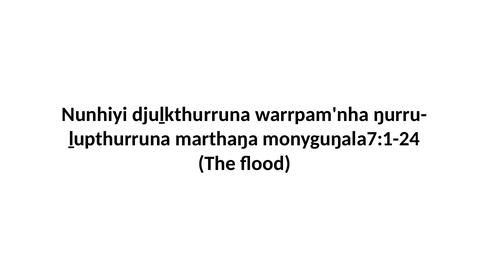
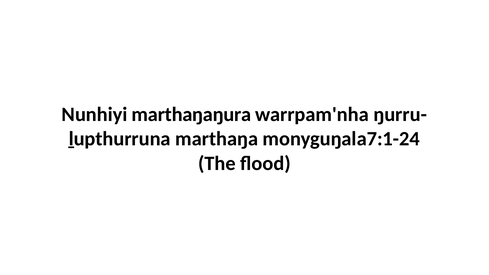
djuḻkthurruna: djuḻkthurruna -> marthaŋaŋura (191, 114)
